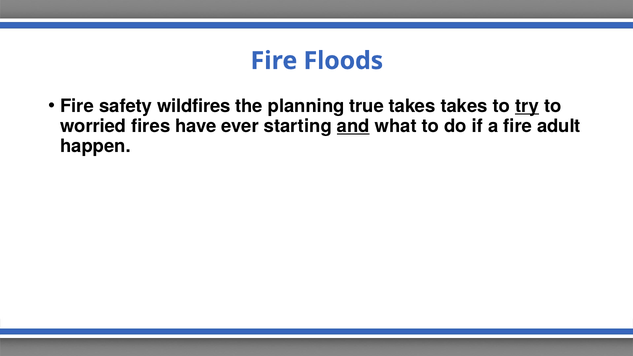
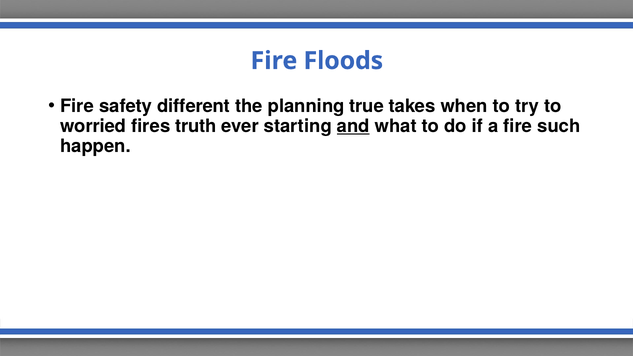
wildfires: wildfires -> different (194, 106)
takes takes: takes -> when (464, 106)
try underline: present -> none (527, 106)
have: have -> truth (196, 126)
adult: adult -> such (559, 126)
